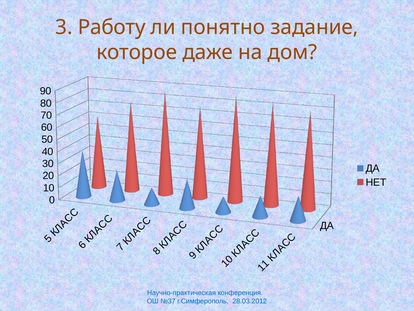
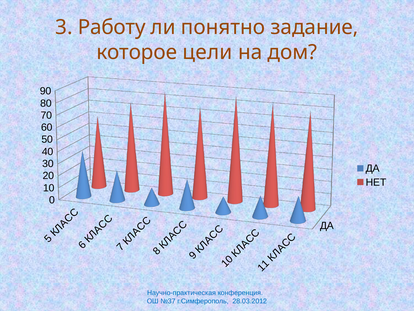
даже: даже -> цели (208, 52)
